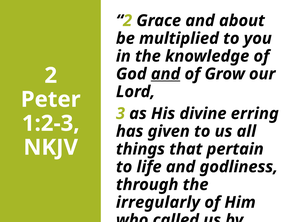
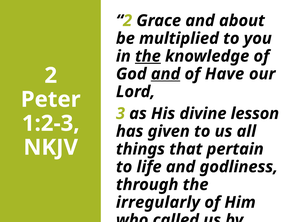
the underline: none -> present (148, 56)
Grow: Grow -> Have (225, 74)
erring: erring -> lesson (255, 114)
